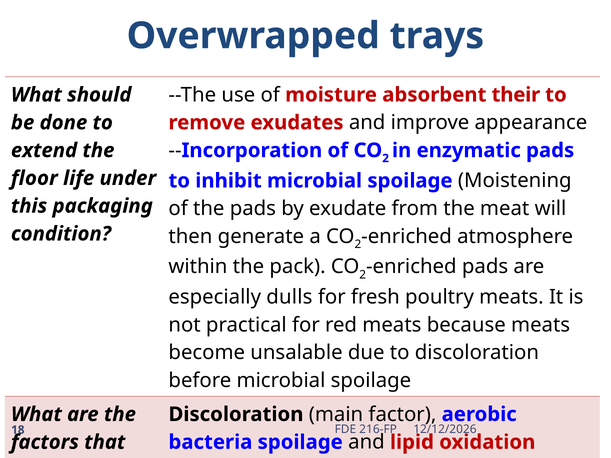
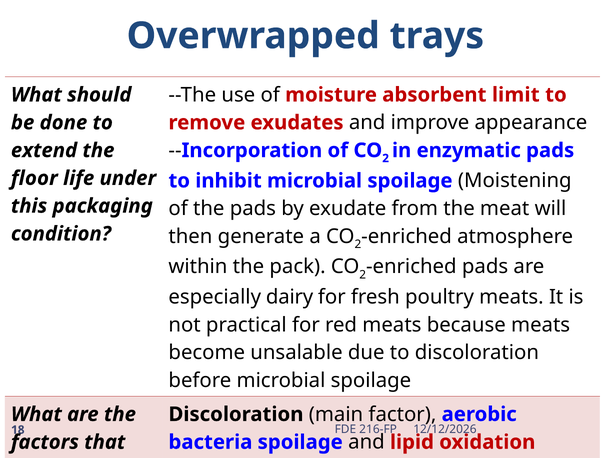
absorbent their: their -> limit (516, 95)
dulls: dulls -> dairy (290, 297)
